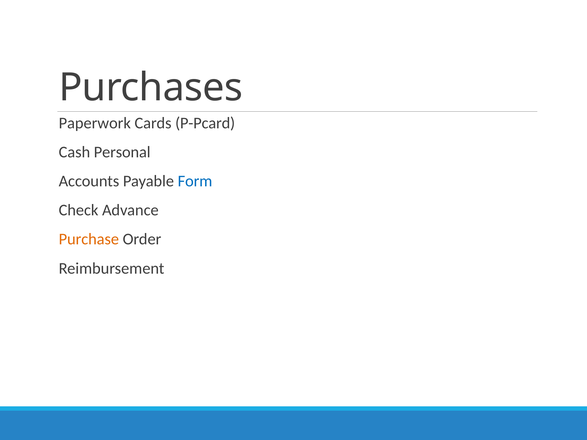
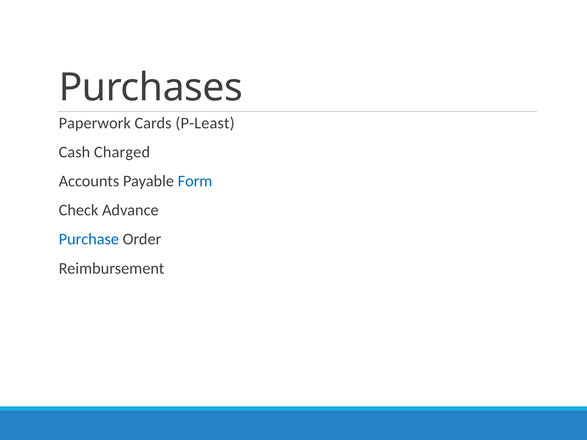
P-Pcard: P-Pcard -> P-Least (205, 123)
Personal: Personal -> Charged (122, 152)
Purchase colour: orange -> blue (89, 239)
